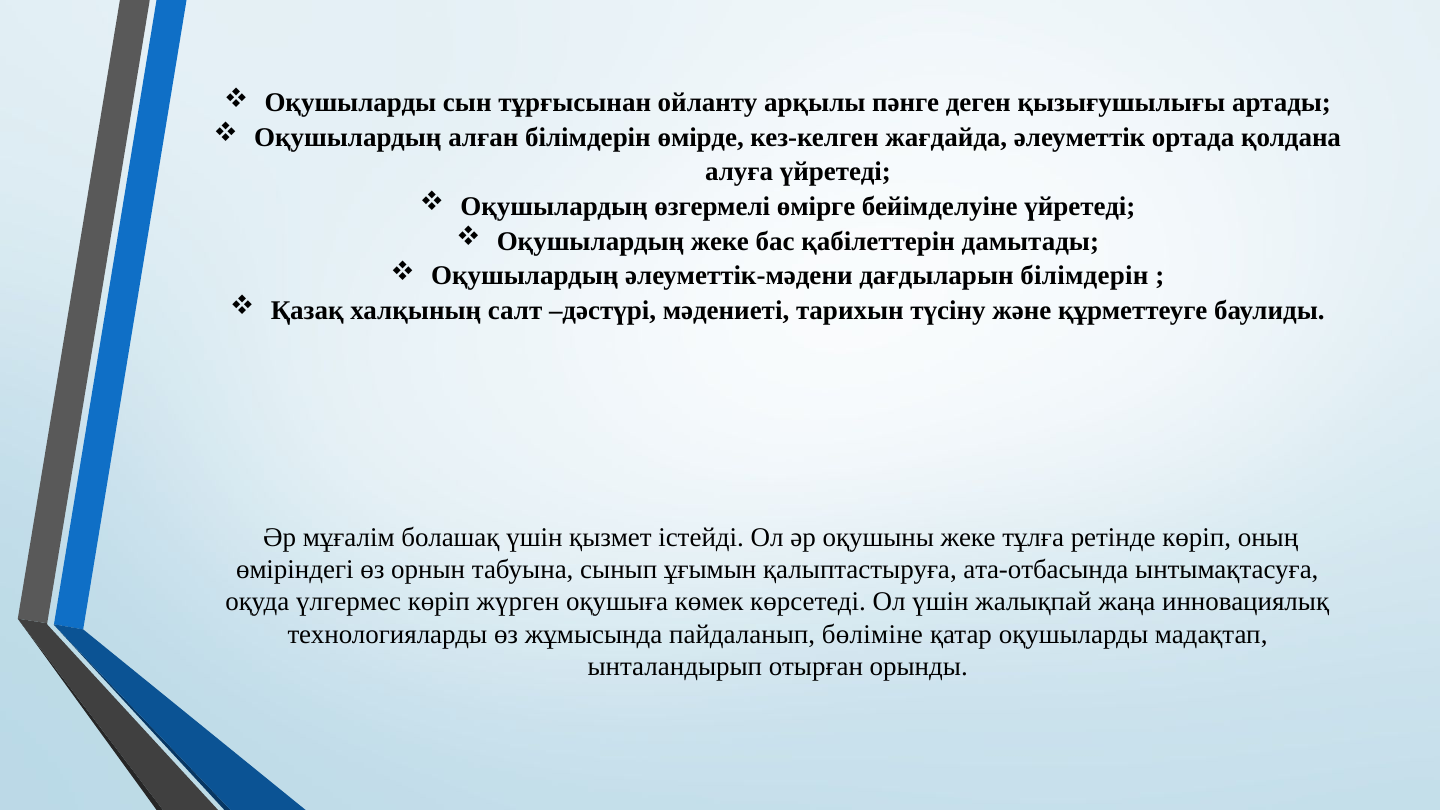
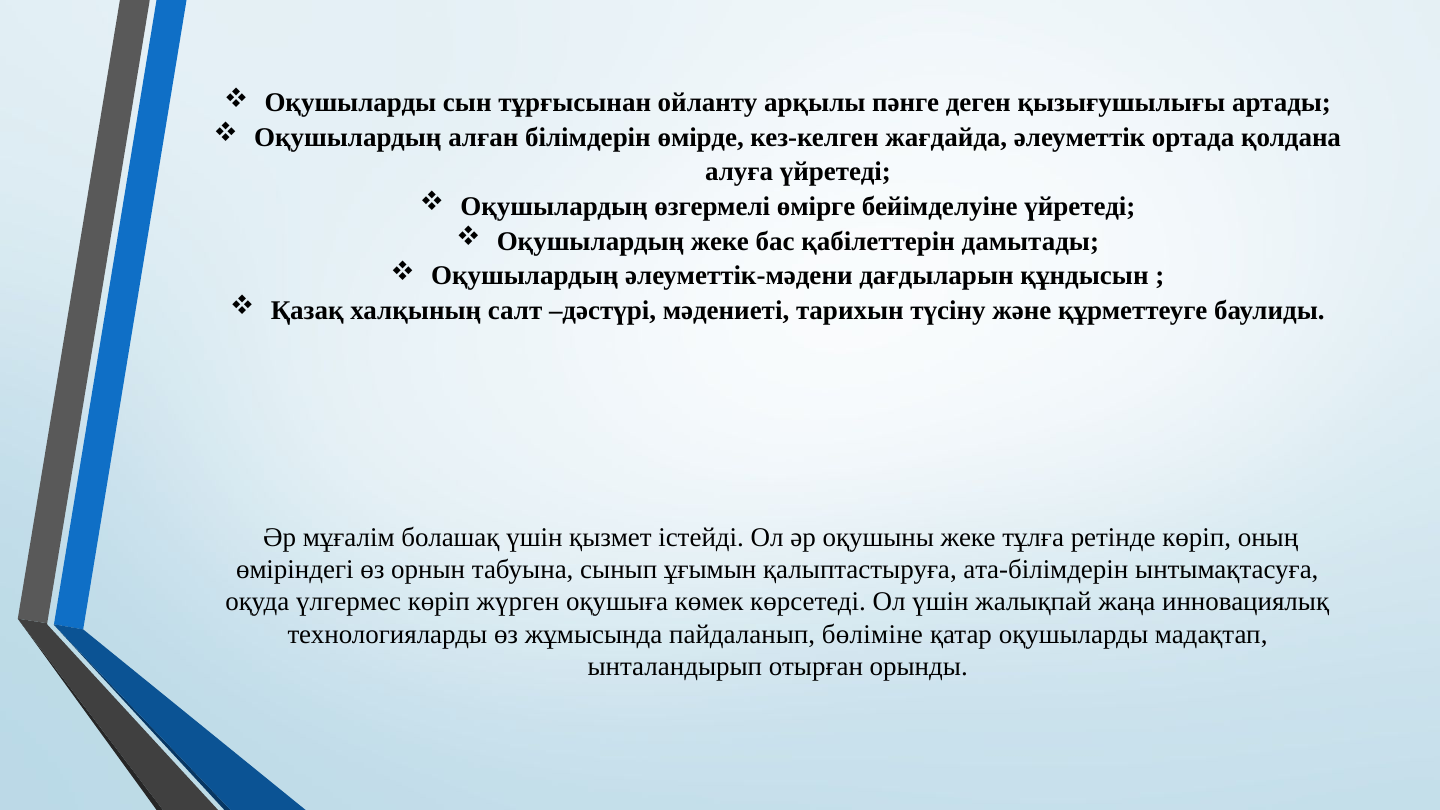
дағдыларын білімдерін: білімдерін -> құндысын (1085, 276)
ата-отбасында: ата-отбасында -> ата-білімдерін (1046, 570)
